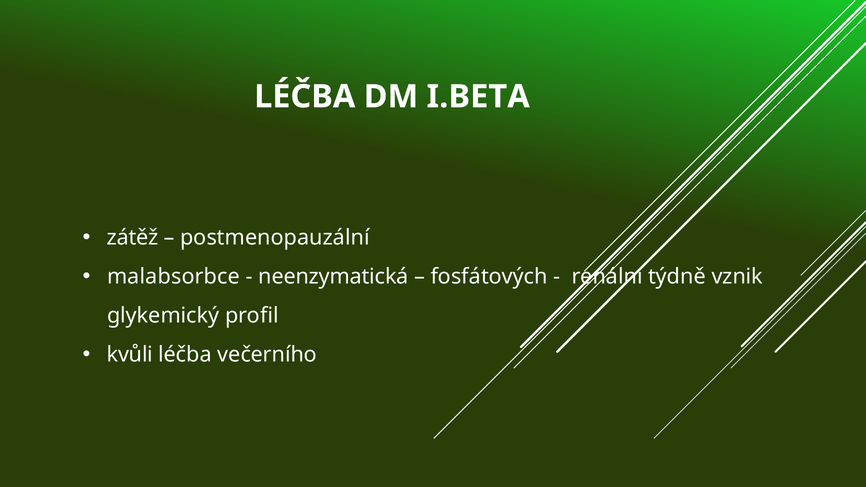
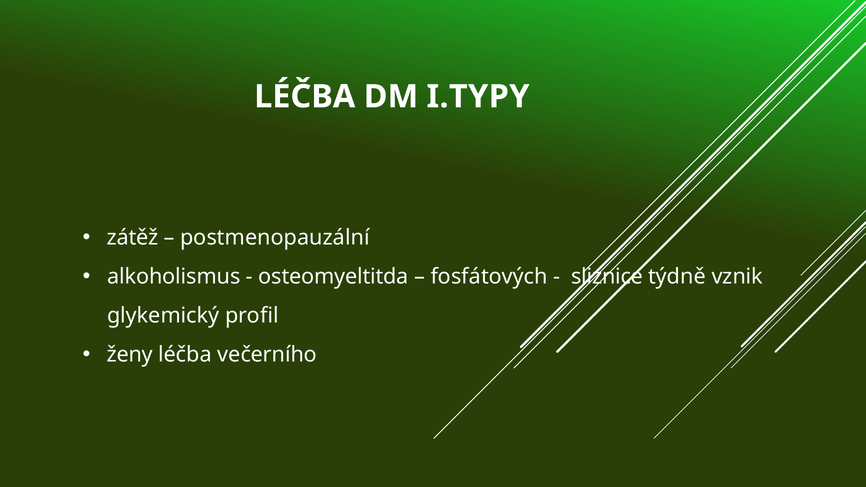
I.BETA: I.BETA -> I.TYPY (478, 97)
malabsorbce: malabsorbce -> alkoholismus (174, 277)
neenzymatická: neenzymatická -> osteomyeltitda (334, 277)
renální: renální -> sliznice (607, 277)
kvůli: kvůli -> ženy (130, 355)
